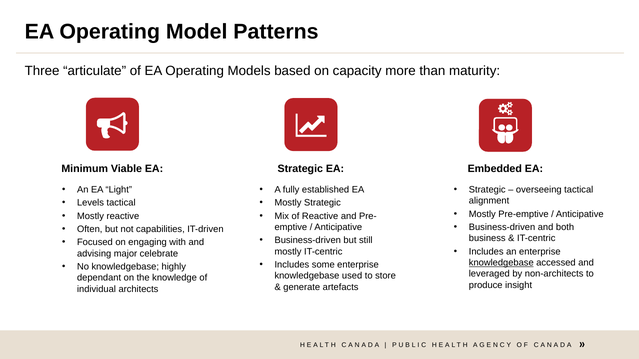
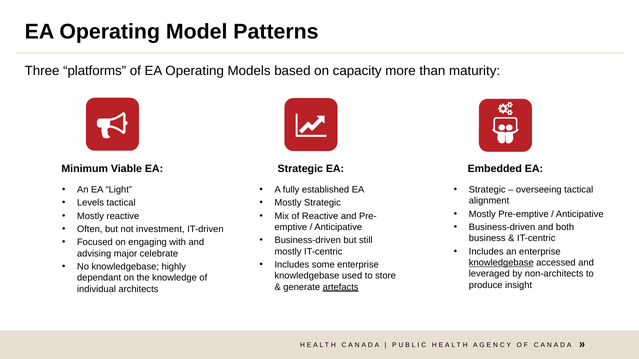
articulate: articulate -> platforms (95, 71)
capabilities: capabilities -> investment (160, 229)
artefacts underline: none -> present (341, 287)
